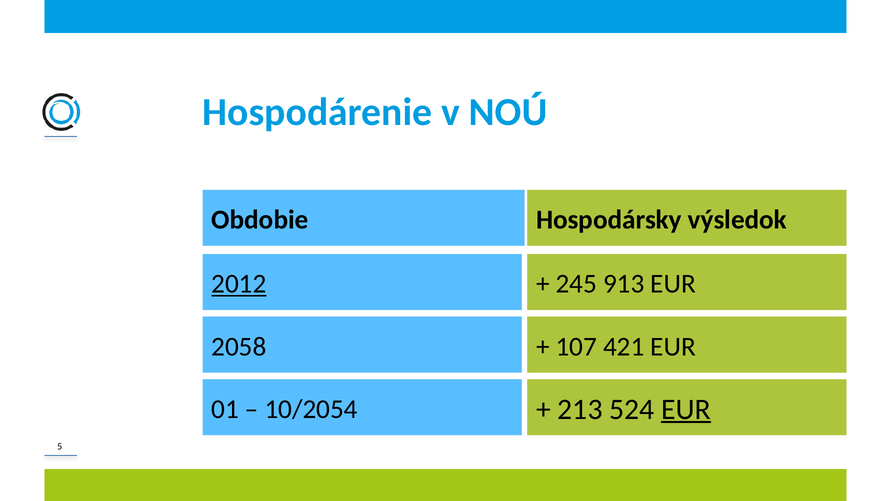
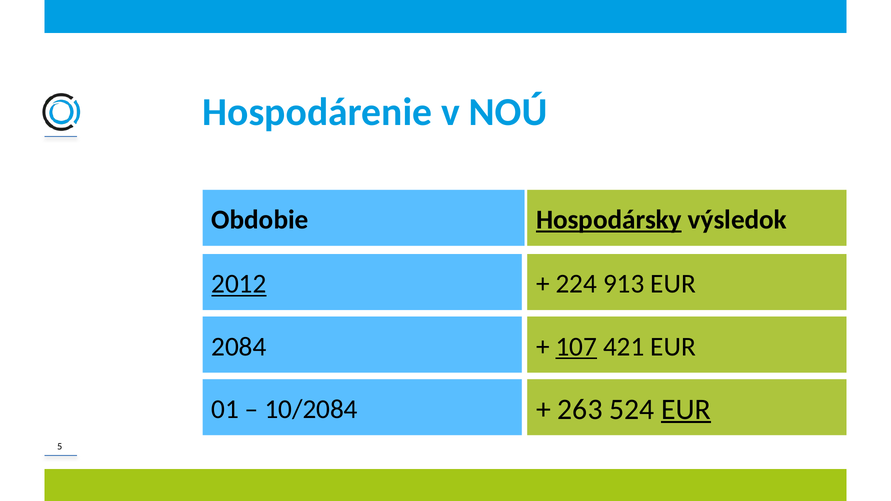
Hospodársky underline: none -> present (609, 220)
245: 245 -> 224 (576, 284)
2058: 2058 -> 2084 (239, 347)
107 underline: none -> present (576, 347)
10/2054: 10/2054 -> 10/2084 (311, 409)
213: 213 -> 263 (580, 409)
